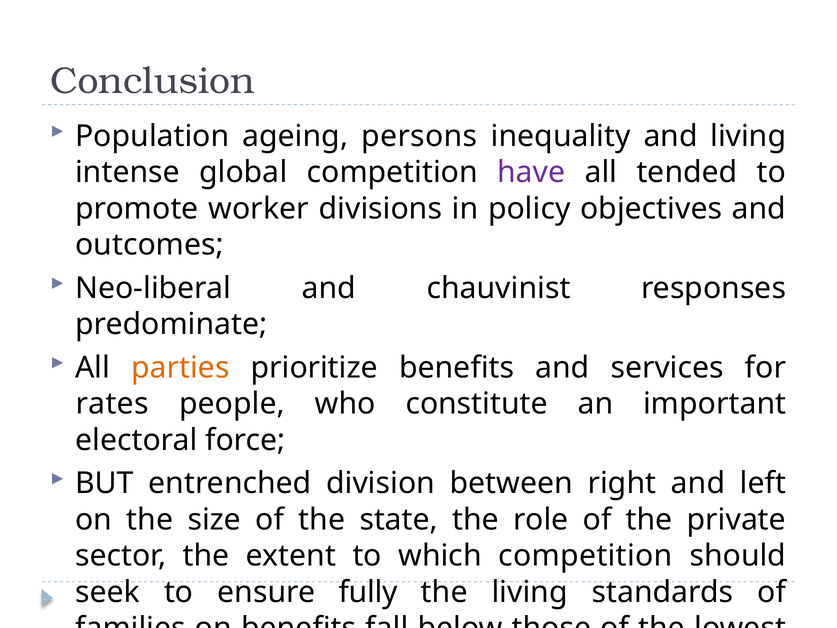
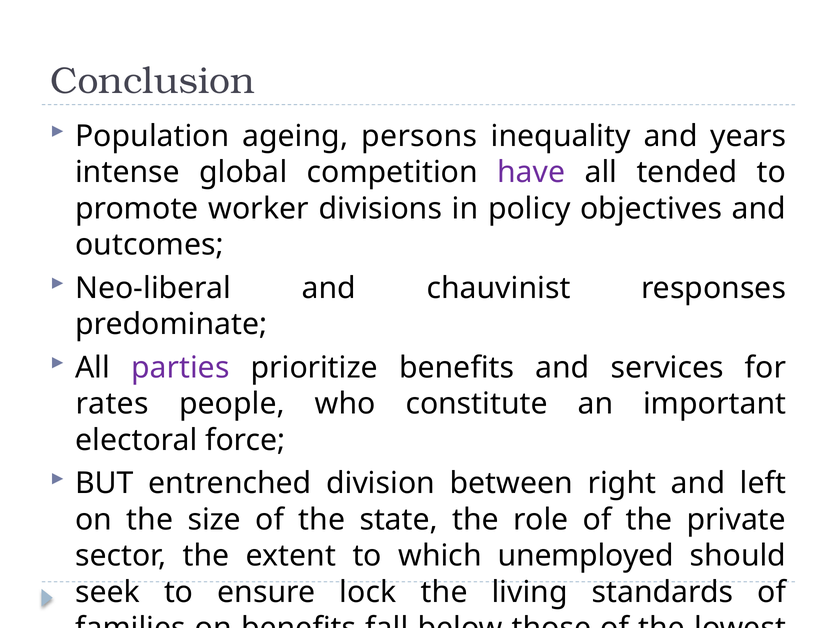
and living: living -> years (748, 136)
parties colour: orange -> purple (180, 367)
which competition: competition -> unemployed (586, 556)
fully: fully -> lock (368, 592)
